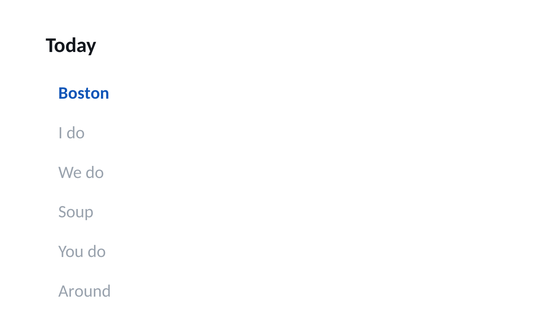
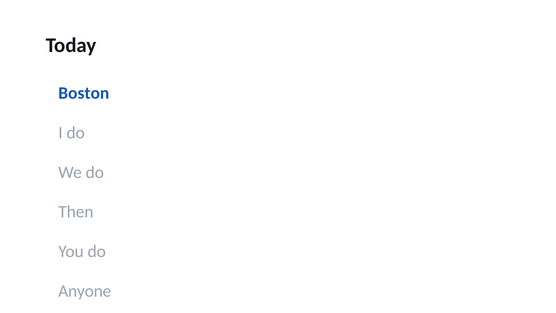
Soup: Soup -> Then (76, 212)
Around: Around -> Anyone (85, 291)
